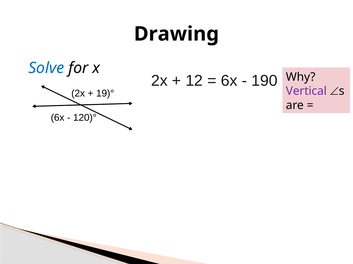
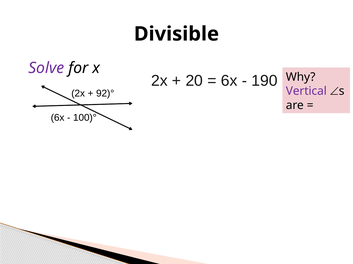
Drawing: Drawing -> Divisible (176, 34)
Solve colour: blue -> purple (46, 68)
12: 12 -> 20 (194, 81)
19)°: 19)° -> 92)° (105, 94)
120)°: 120)° -> 100)° (85, 118)
